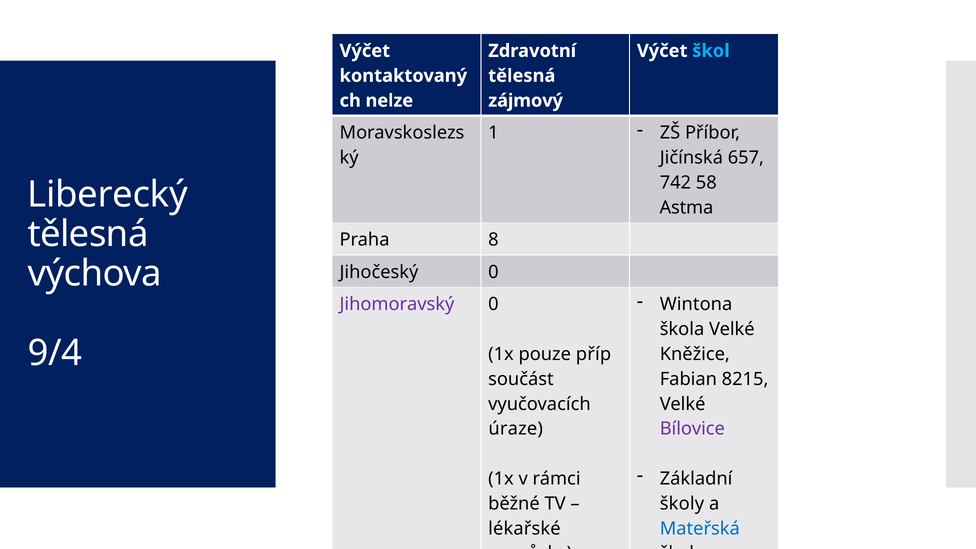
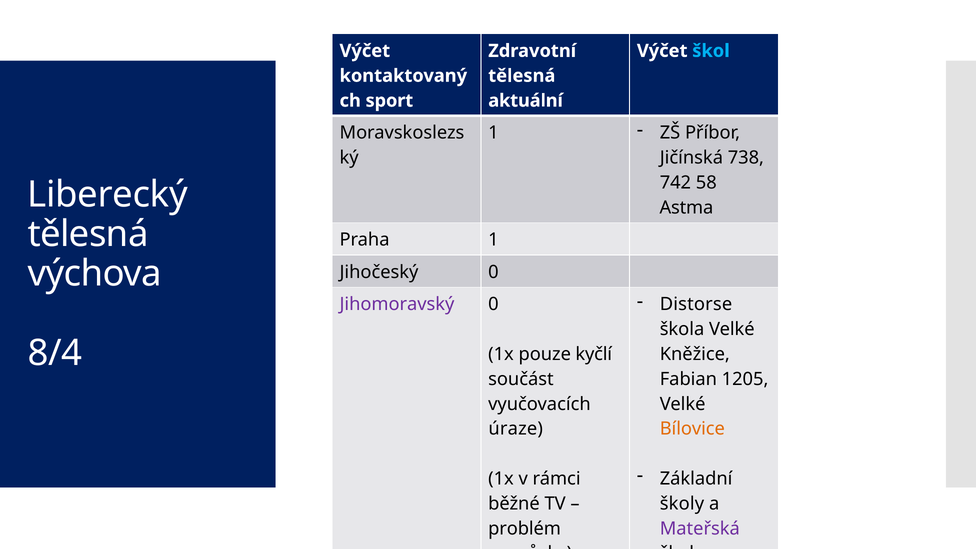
nelze: nelze -> sport (389, 101)
zájmový: zájmový -> aktuální (526, 101)
657: 657 -> 738 (746, 158)
Praha 8: 8 -> 1 (493, 240)
Wintona: Wintona -> Distorse (696, 304)
9/4: 9/4 -> 8/4 (55, 353)
příp: příp -> kyčlí (594, 354)
8215: 8215 -> 1205 (745, 379)
Bílovice colour: purple -> orange (692, 429)
lékařské: lékařské -> problém (525, 528)
Mateřská colour: blue -> purple (700, 528)
